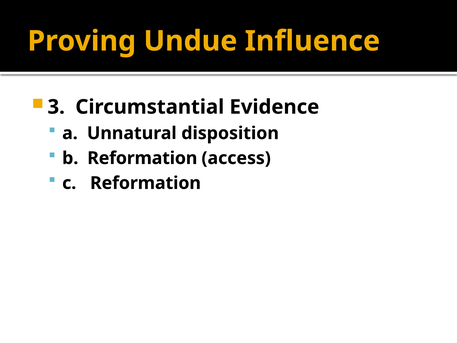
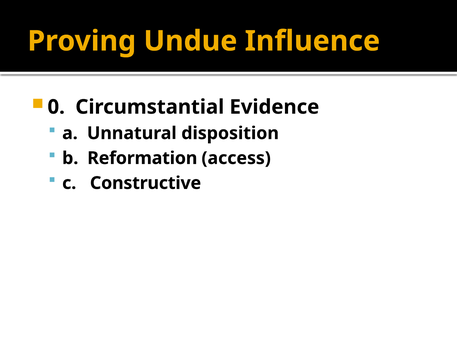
3: 3 -> 0 (56, 107)
c Reformation: Reformation -> Constructive (146, 183)
